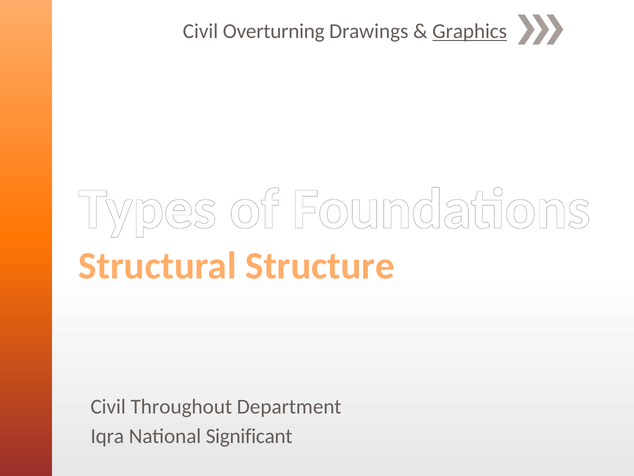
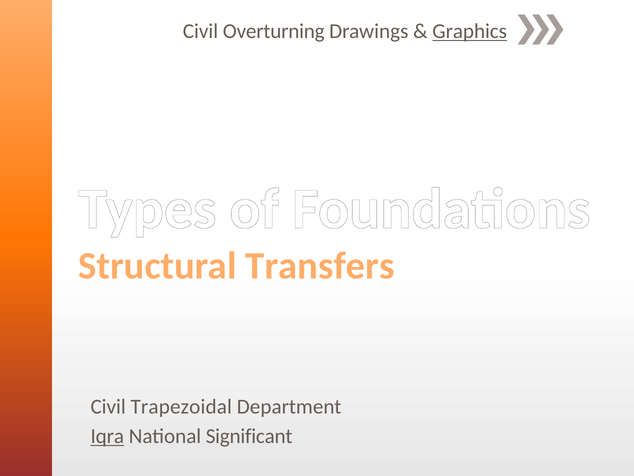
Structure: Structure -> Transfers (320, 265)
Throughout: Throughout -> Trapezoidal (181, 406)
Iqra underline: none -> present (107, 436)
